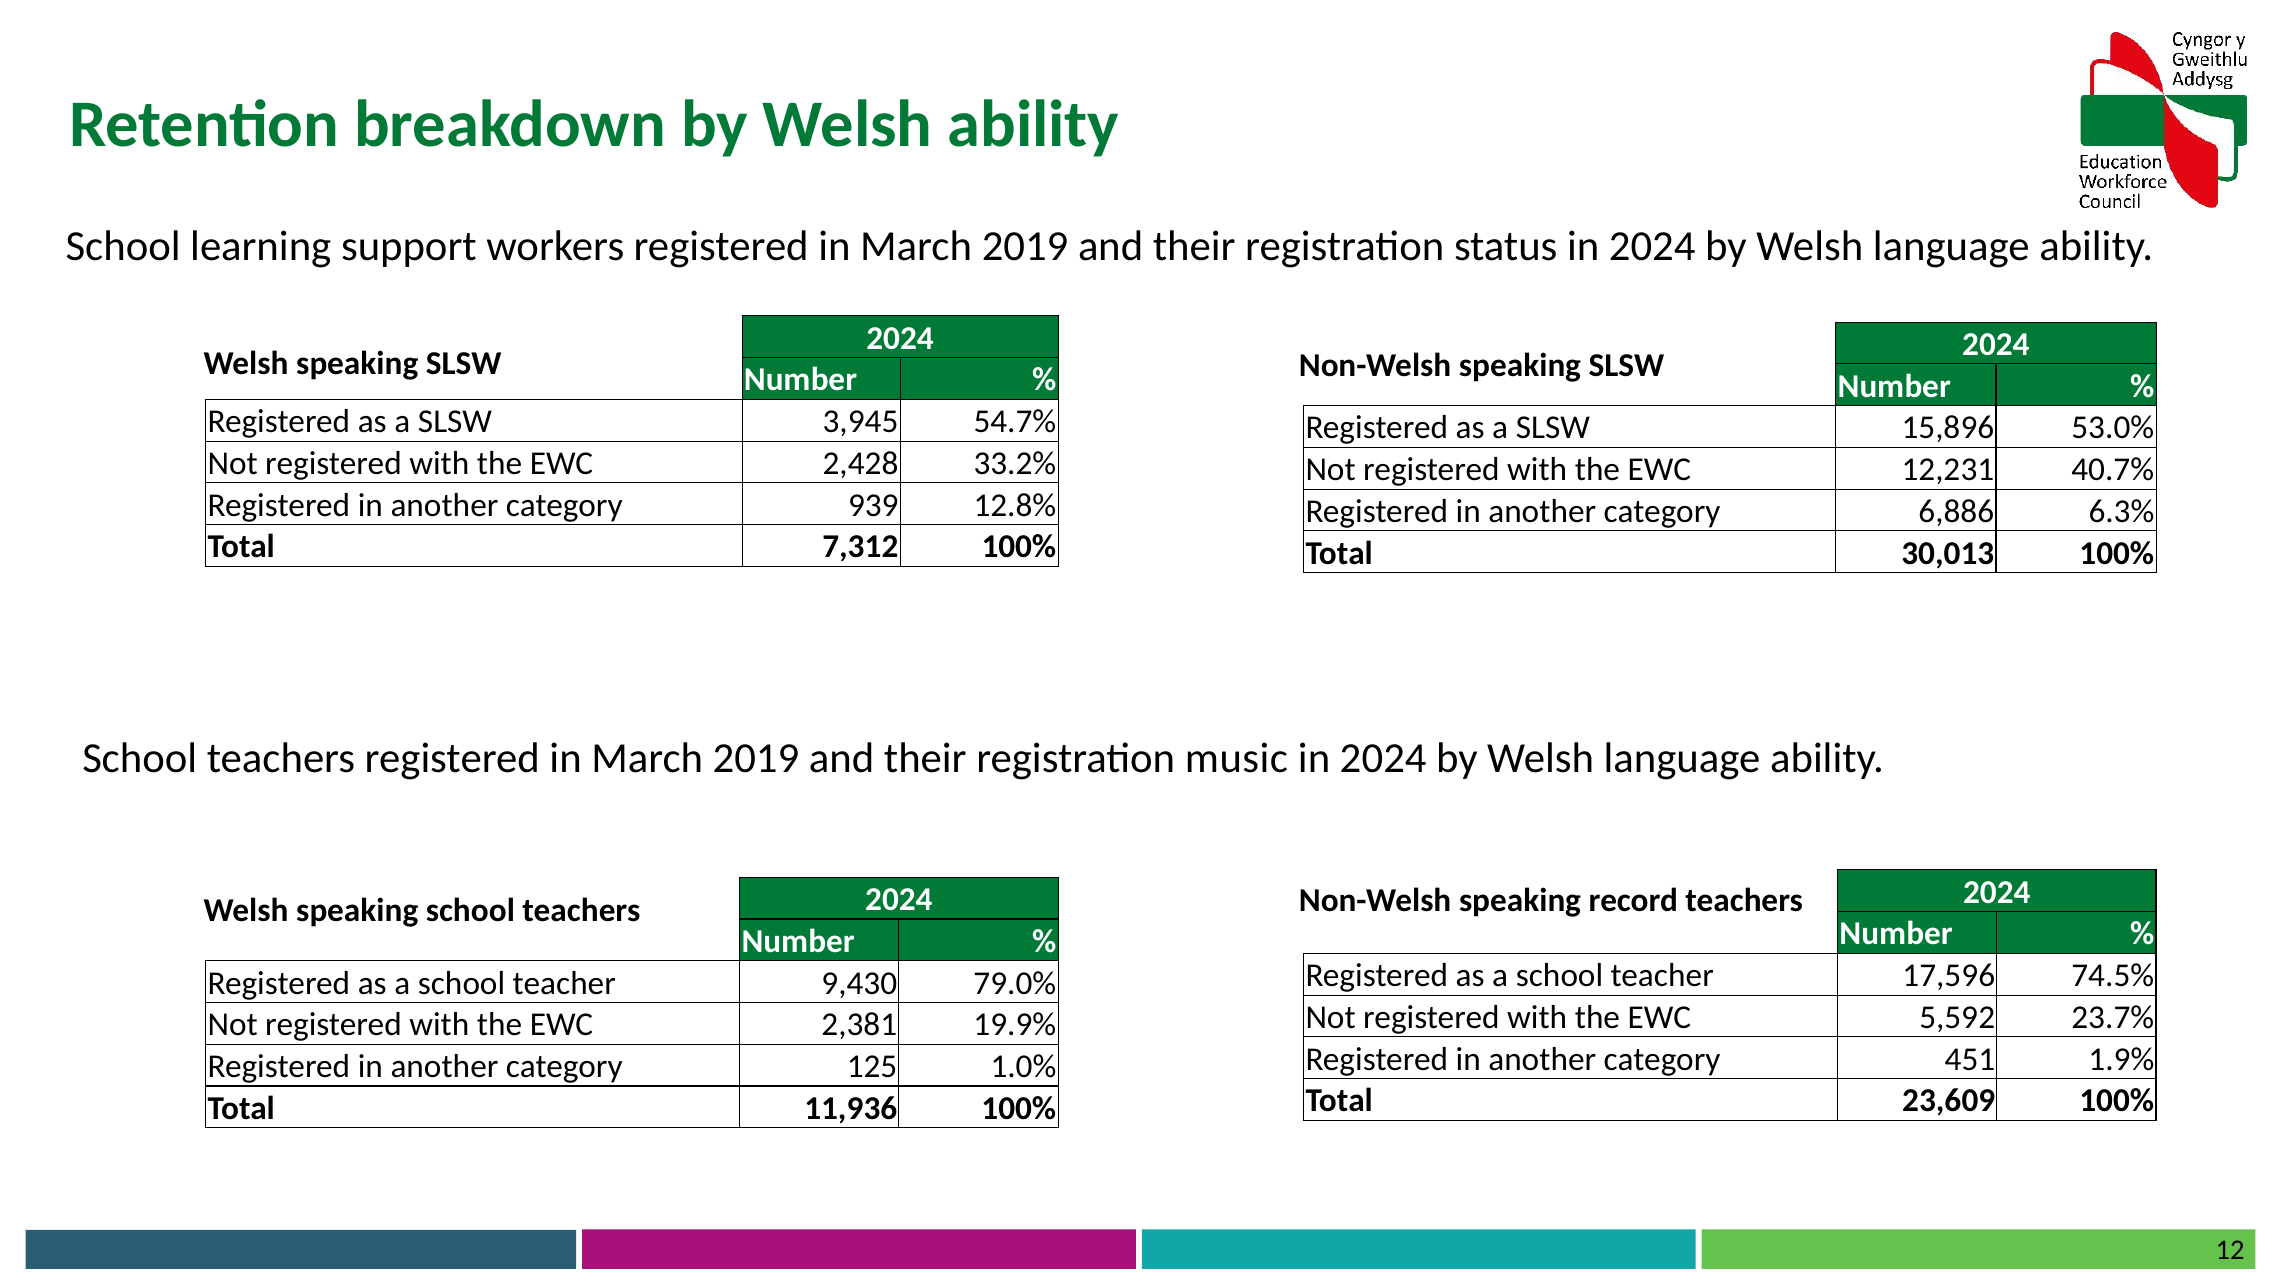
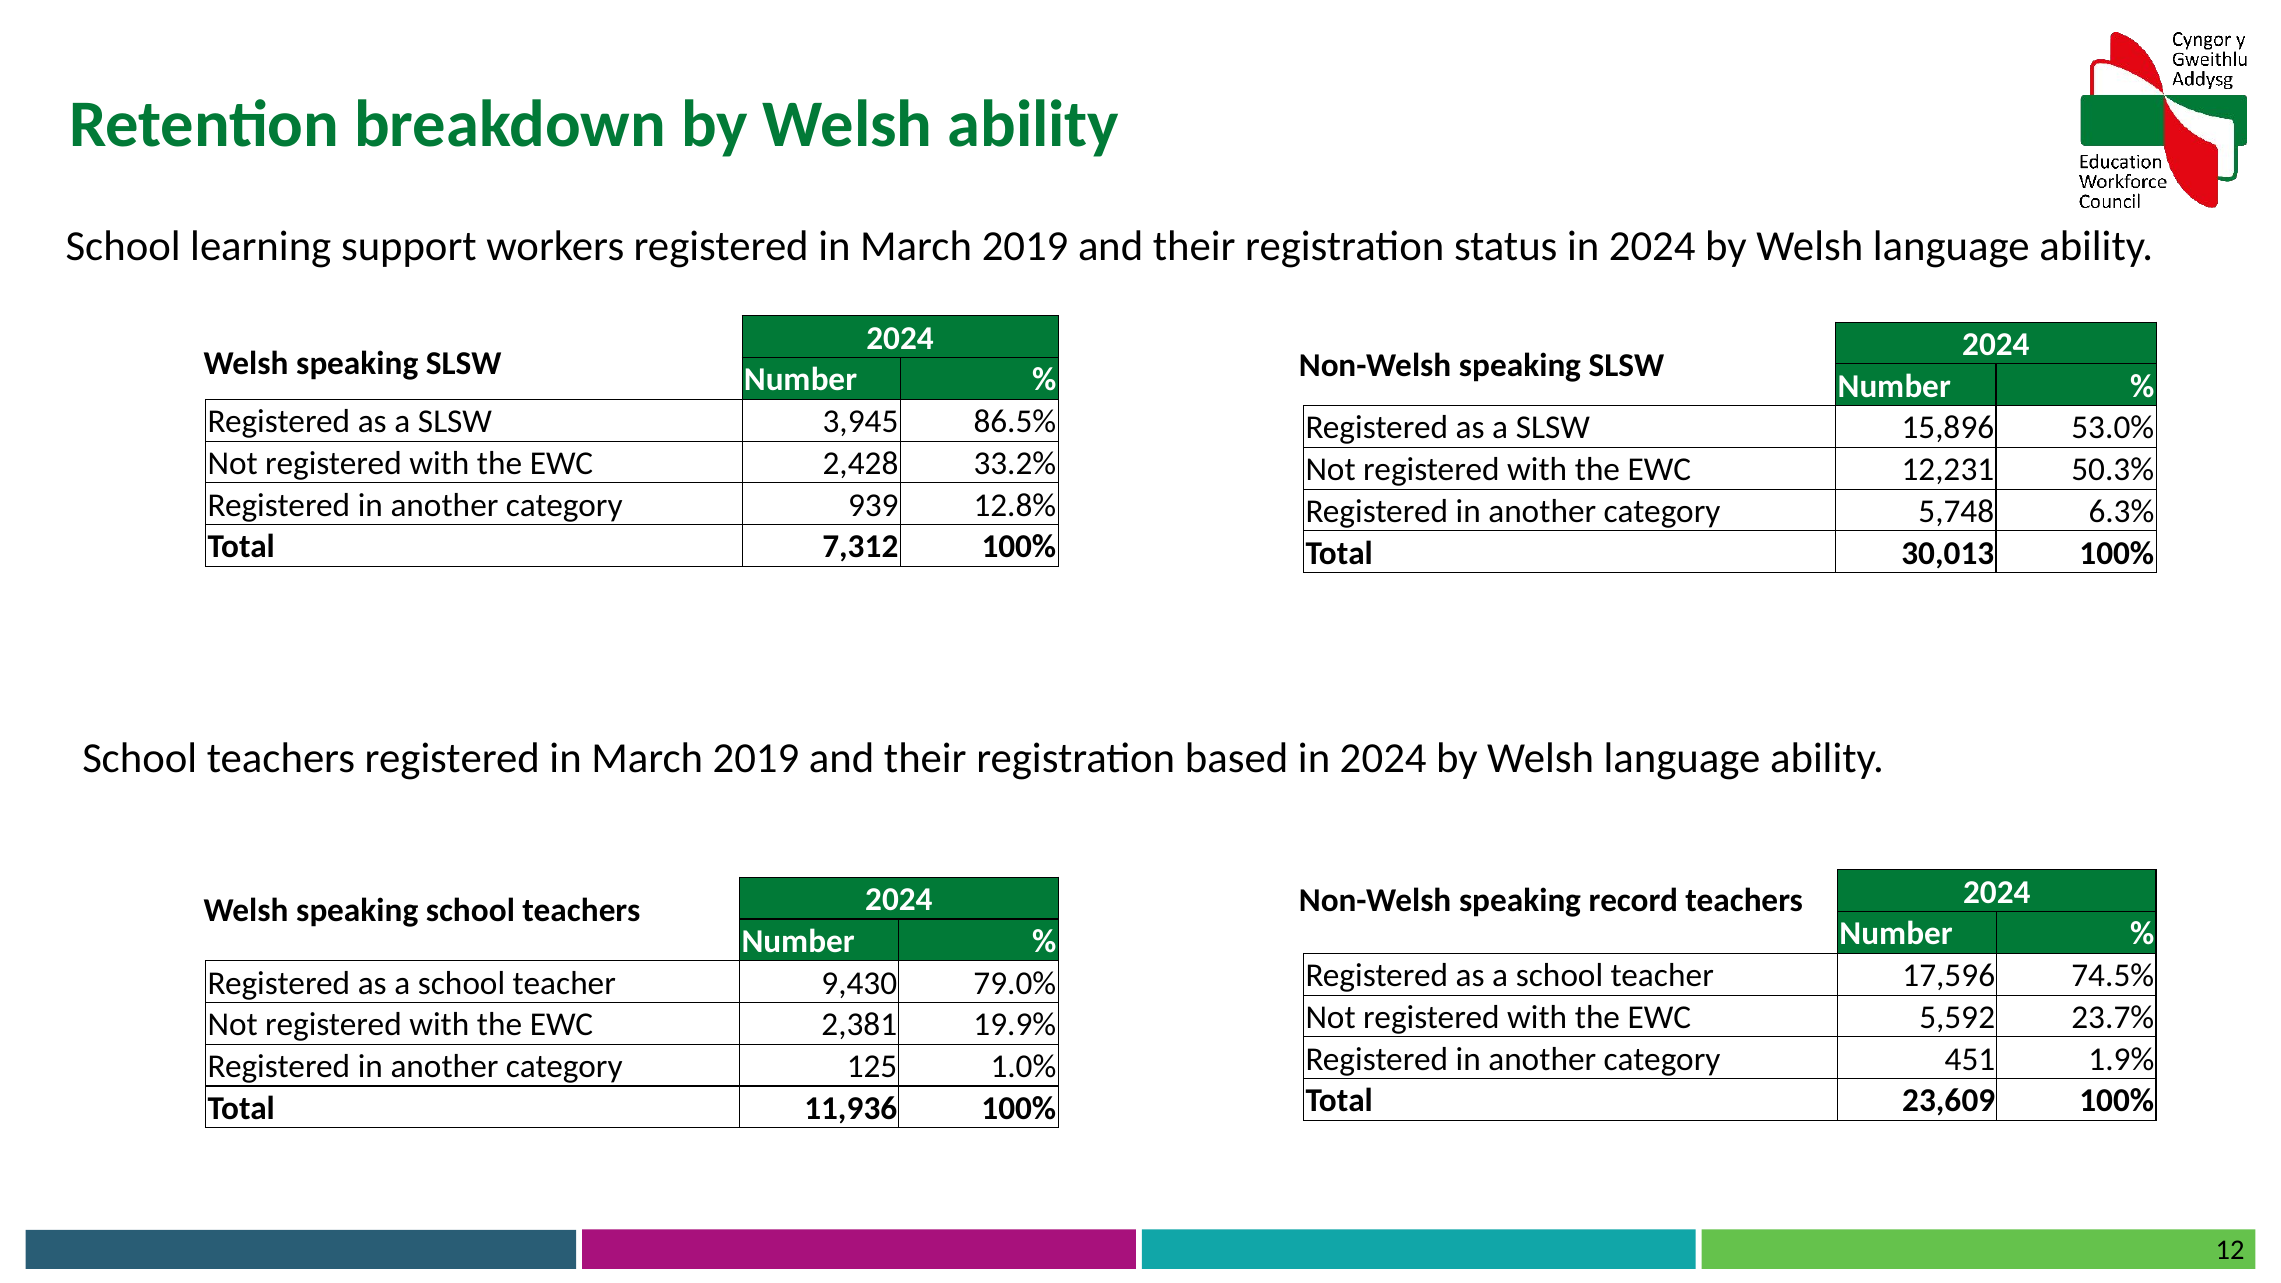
54.7%: 54.7% -> 86.5% (1015, 422)
40.7%: 40.7% -> 50.3% (2113, 470)
6,886: 6,886 -> 5,748 (1956, 512)
music: music -> based (1237, 759)
